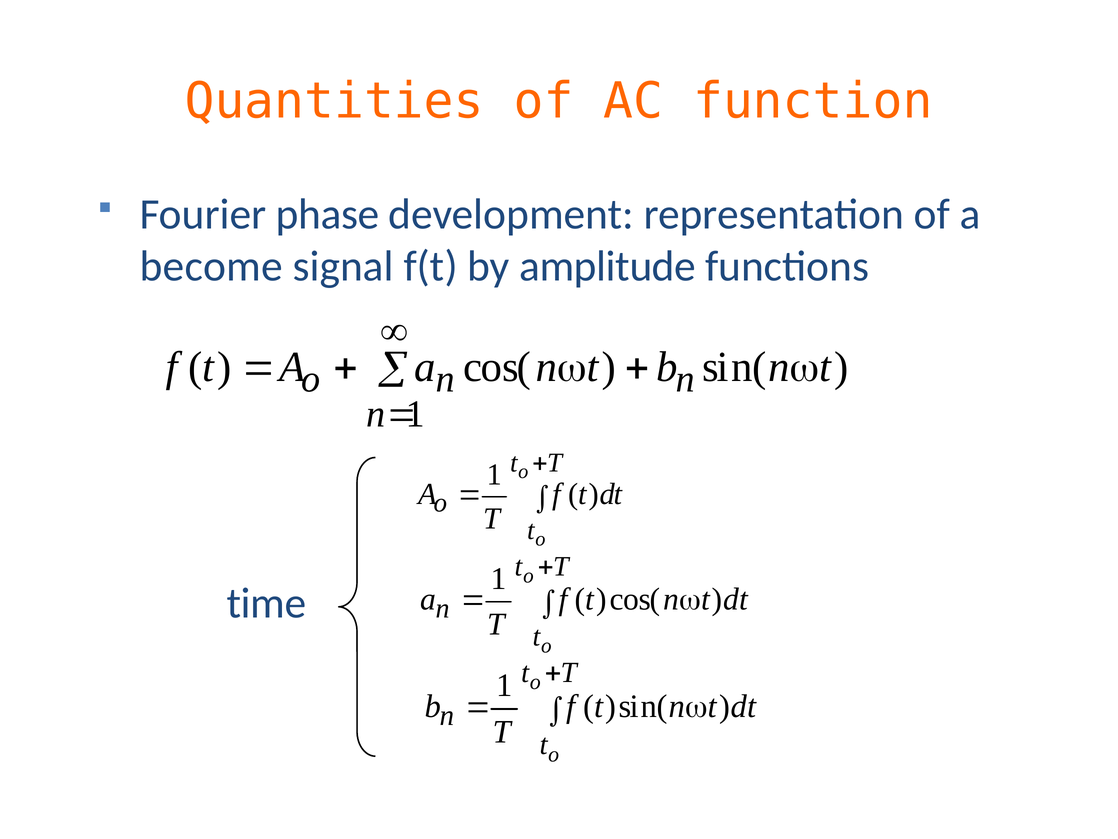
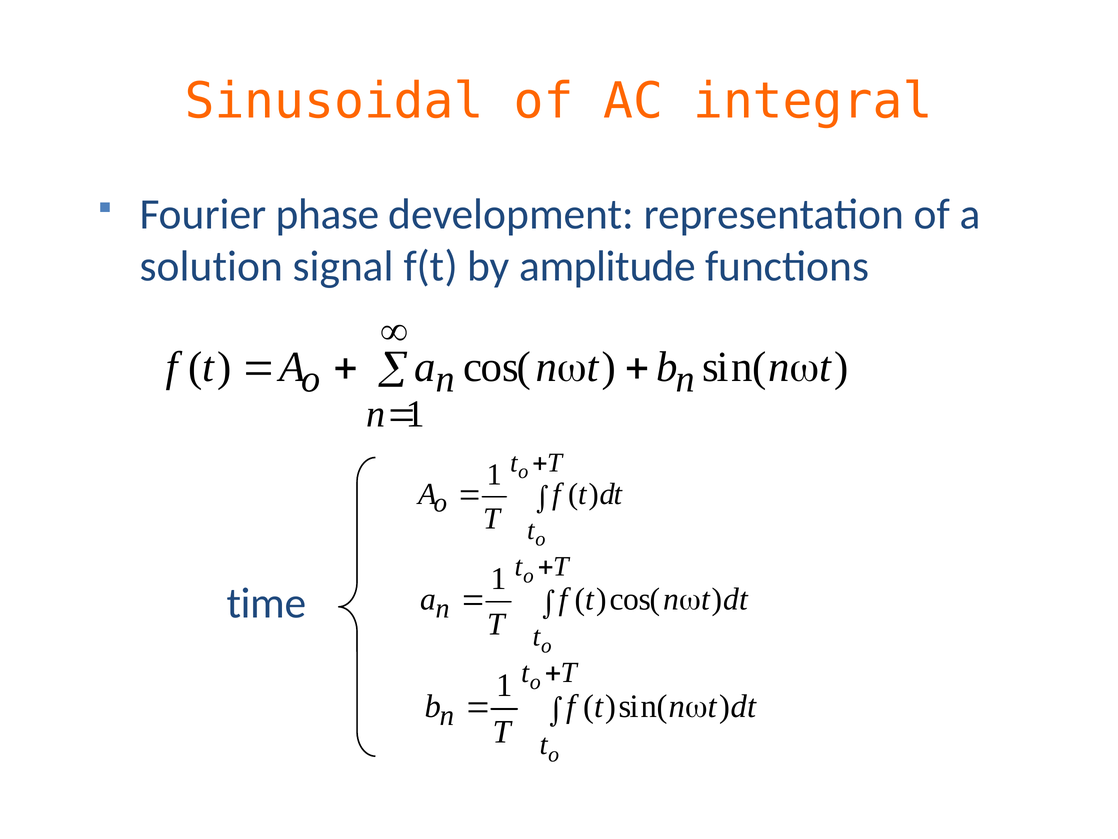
Quantities: Quantities -> Sinusoidal (334, 101)
function: function -> integral (813, 101)
become: become -> solution (211, 266)
